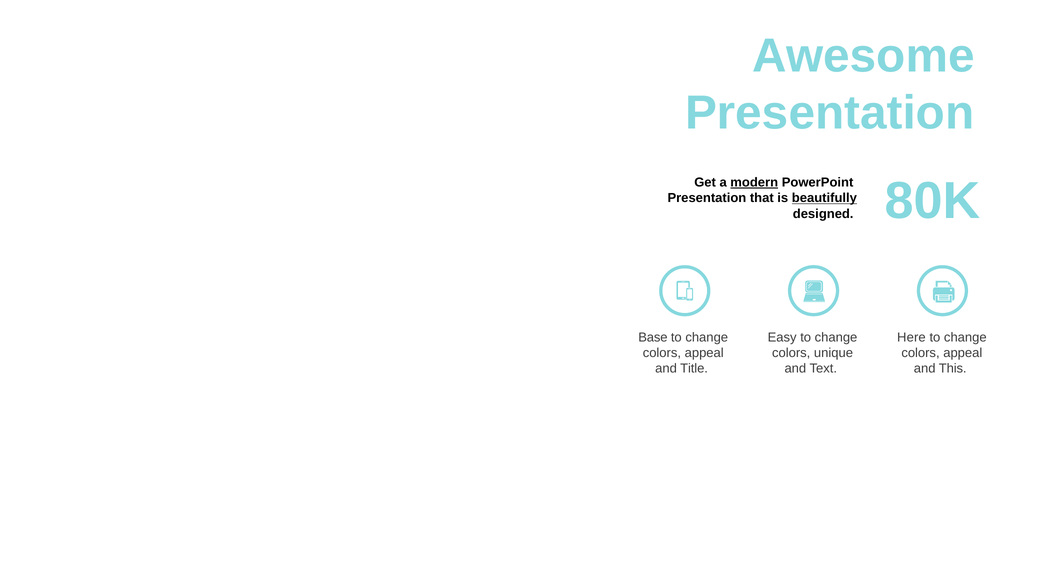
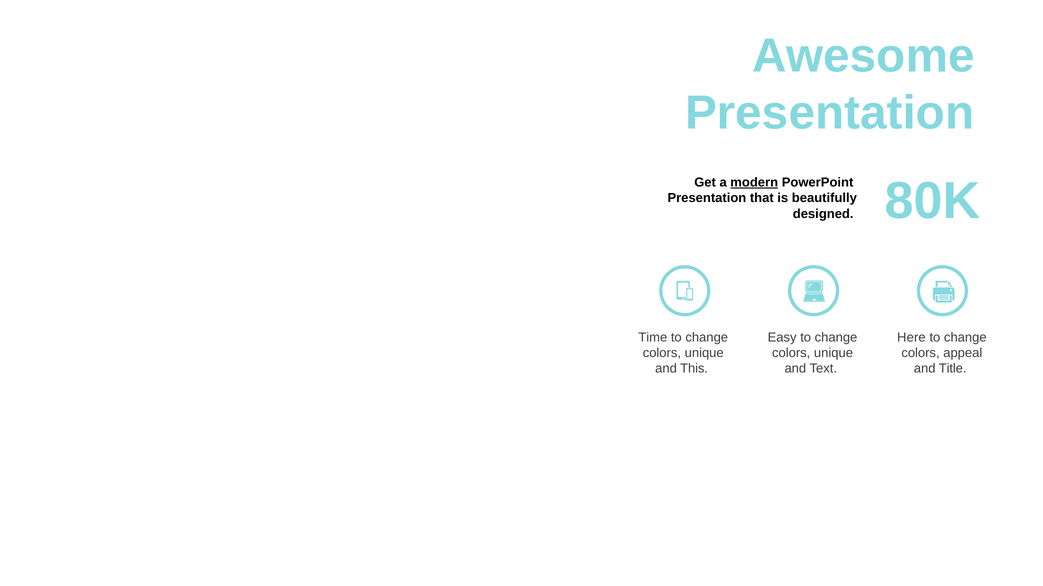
beautifully underline: present -> none (824, 198)
Base: Base -> Time (653, 338)
appeal: appeal -> unique (704, 353)
Title: Title -> This (694, 369)
This: This -> Title (953, 369)
